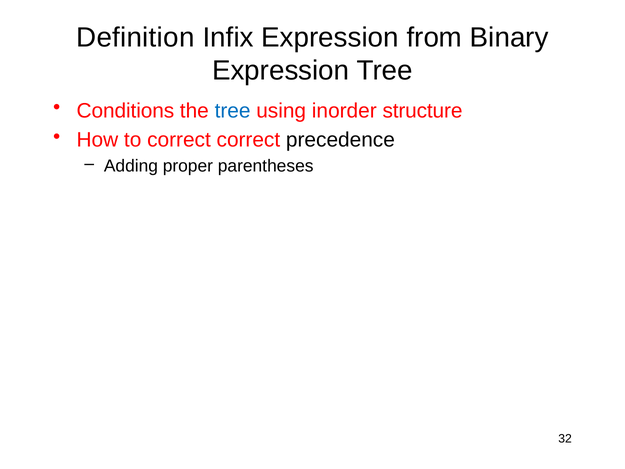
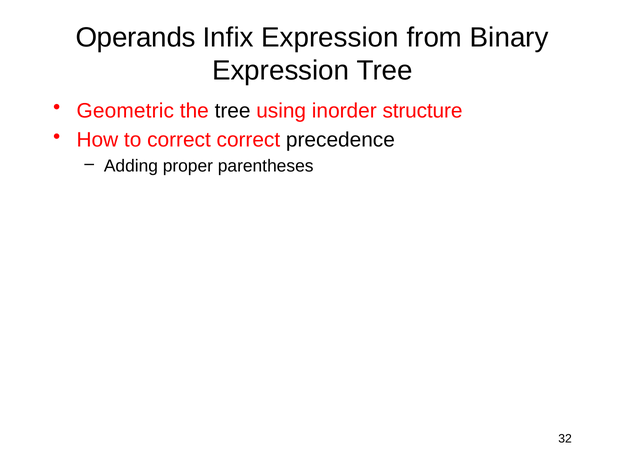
Definition: Definition -> Operands (136, 37)
Conditions: Conditions -> Geometric (125, 111)
tree colour: blue -> black (233, 111)
